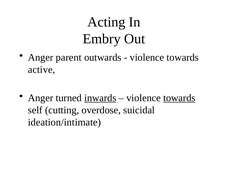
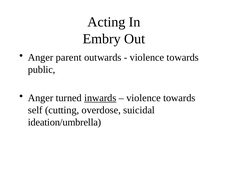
active: active -> public (42, 69)
towards underline: present -> none (179, 98)
ideation/intimate: ideation/intimate -> ideation/umbrella (65, 122)
